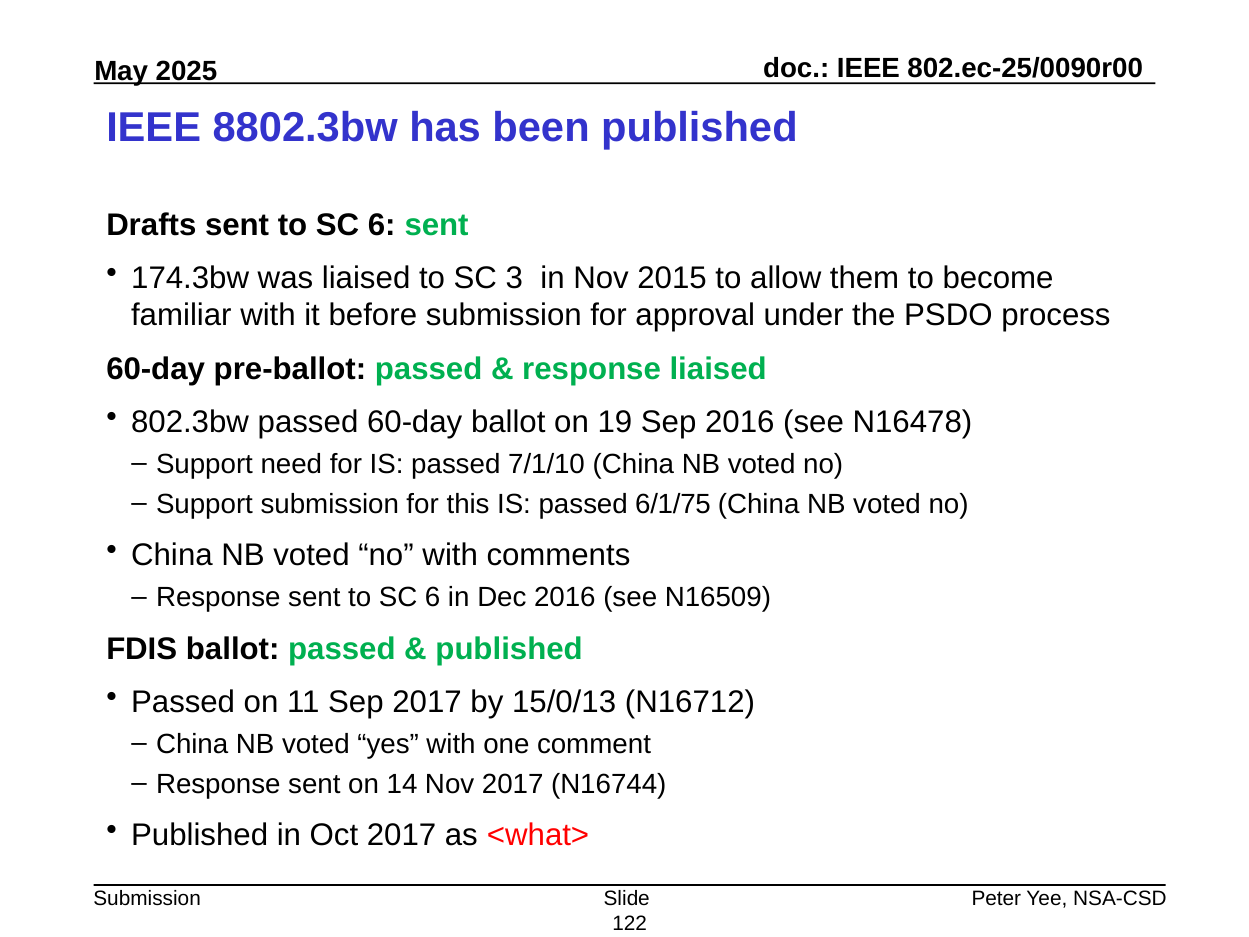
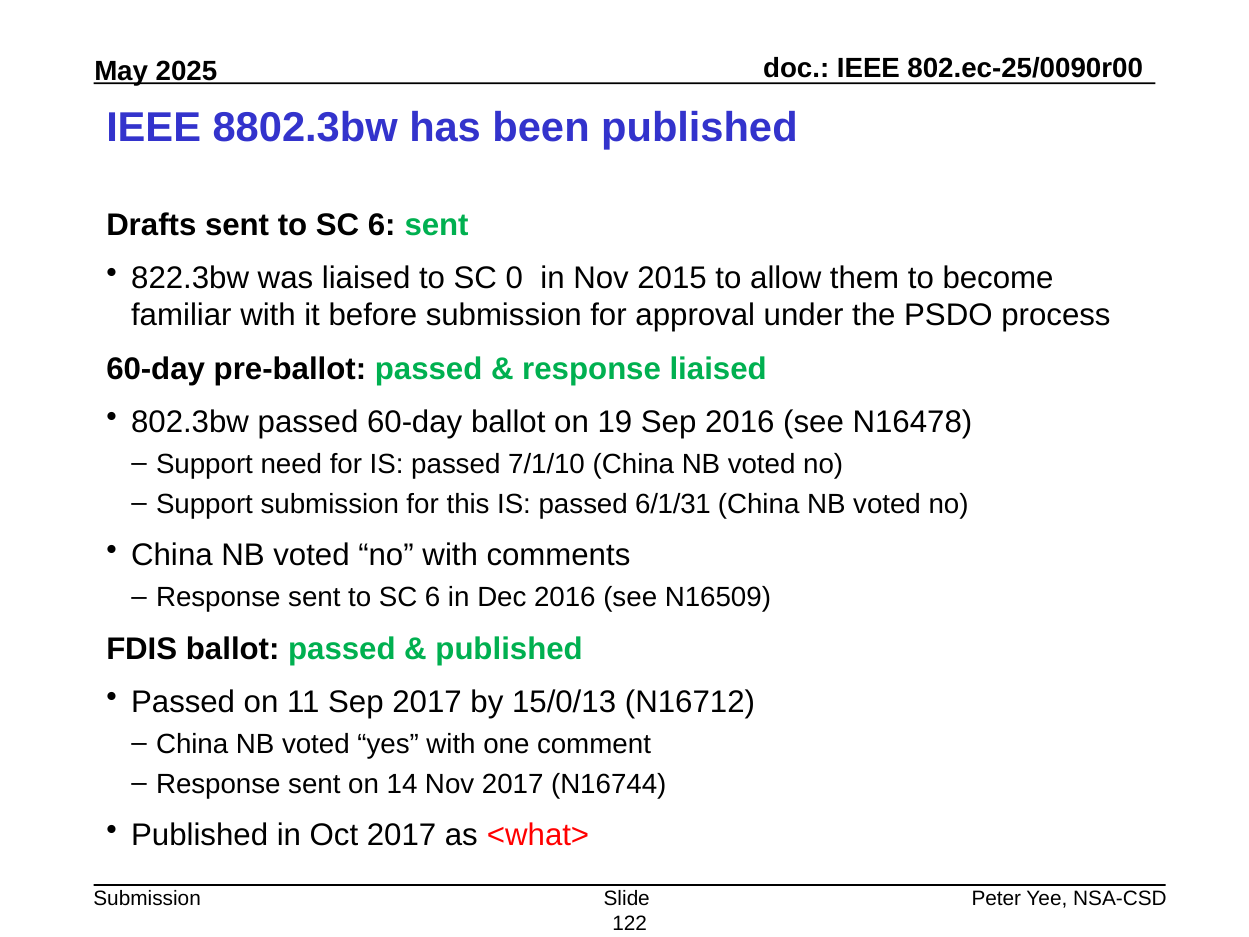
174.3bw: 174.3bw -> 822.3bw (190, 278)
3: 3 -> 0 (514, 278)
6/1/75: 6/1/75 -> 6/1/31 (673, 504)
